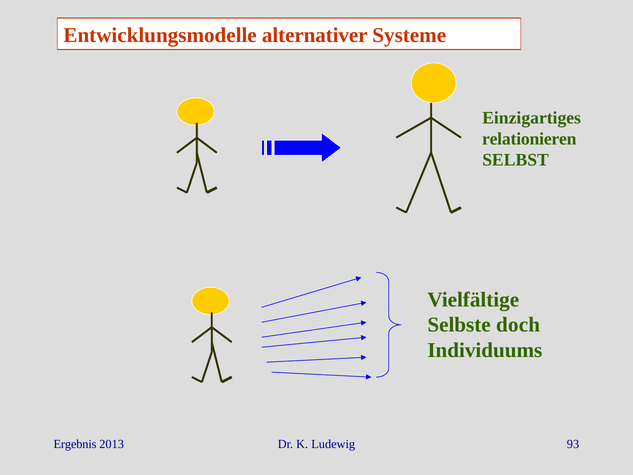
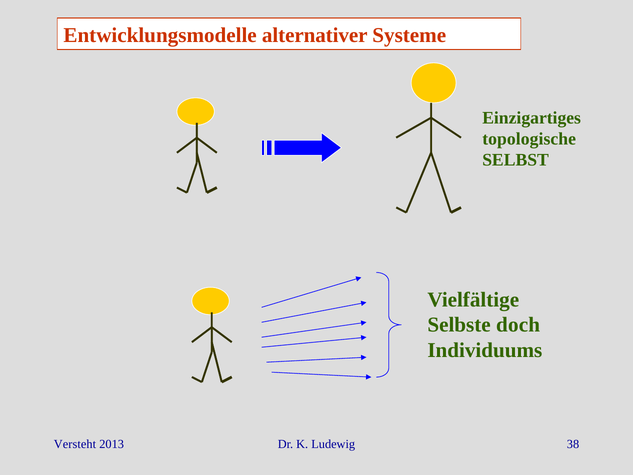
relationieren: relationieren -> topologische (529, 139)
Ergebnis: Ergebnis -> Versteht (75, 444)
93: 93 -> 38 (573, 444)
